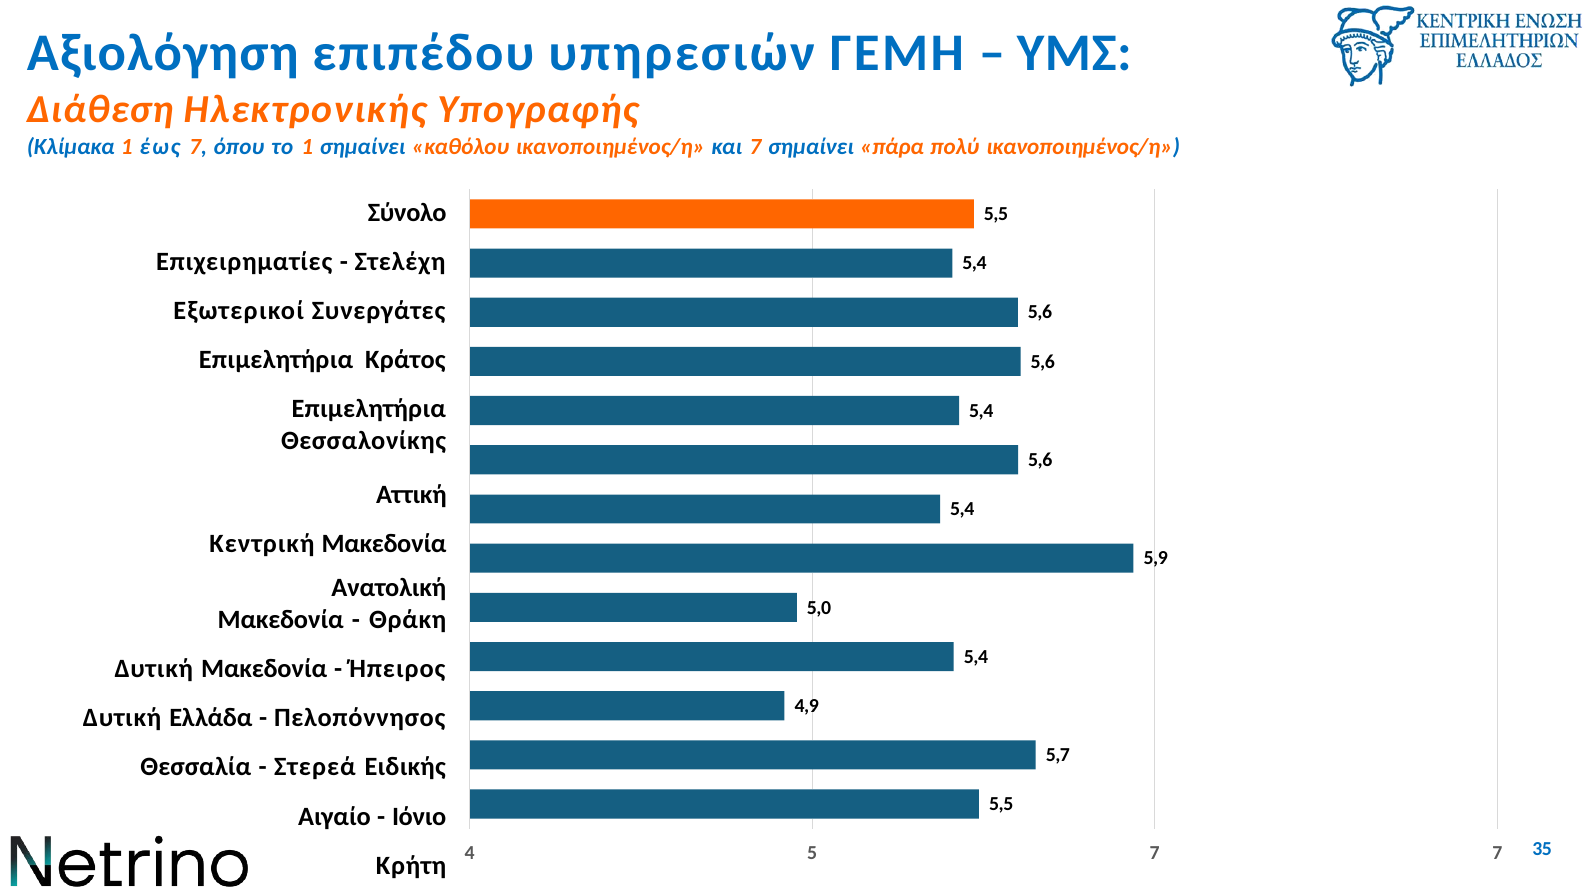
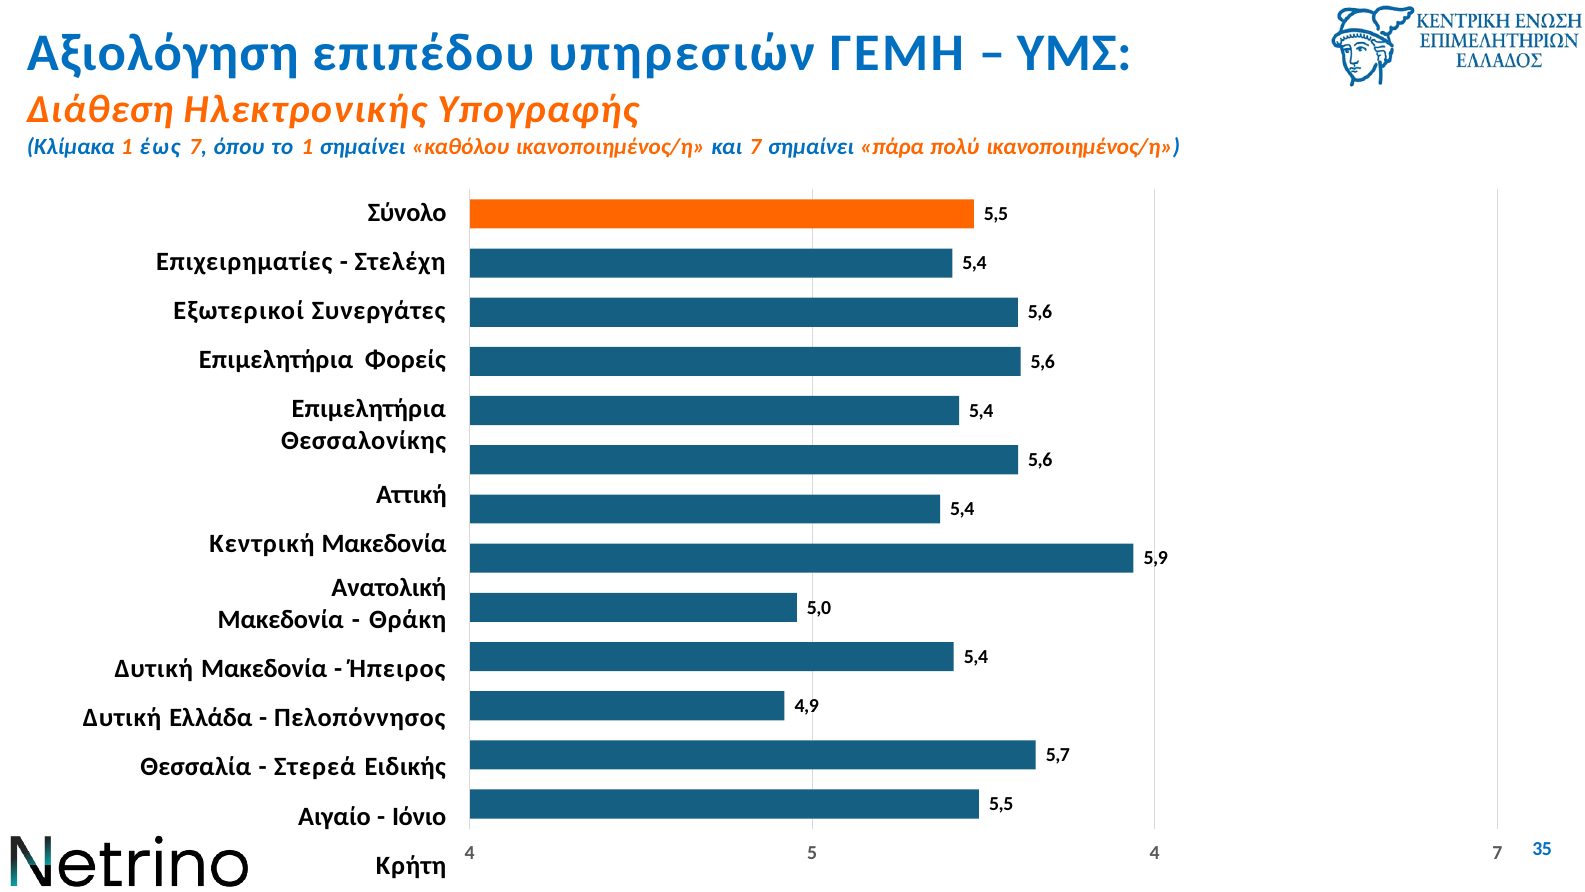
Κράτος: Κράτος -> Φορείς (405, 360)
5 7: 7 -> 4 (1155, 853)
